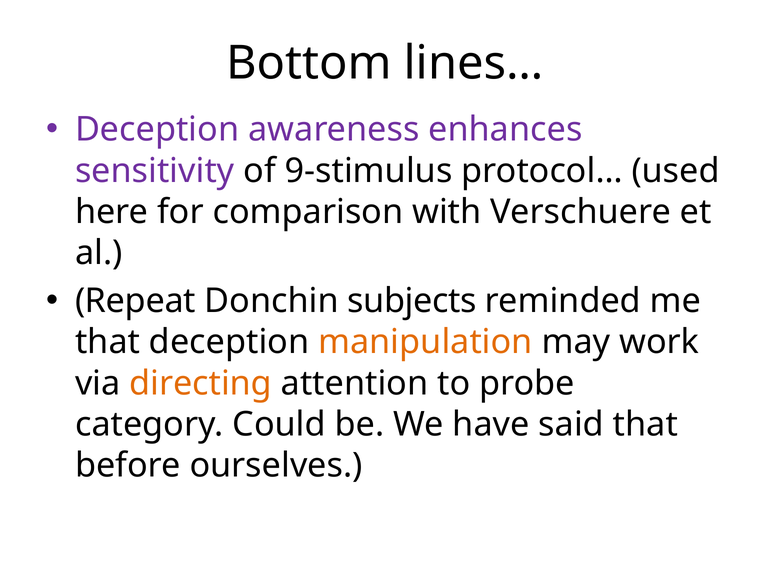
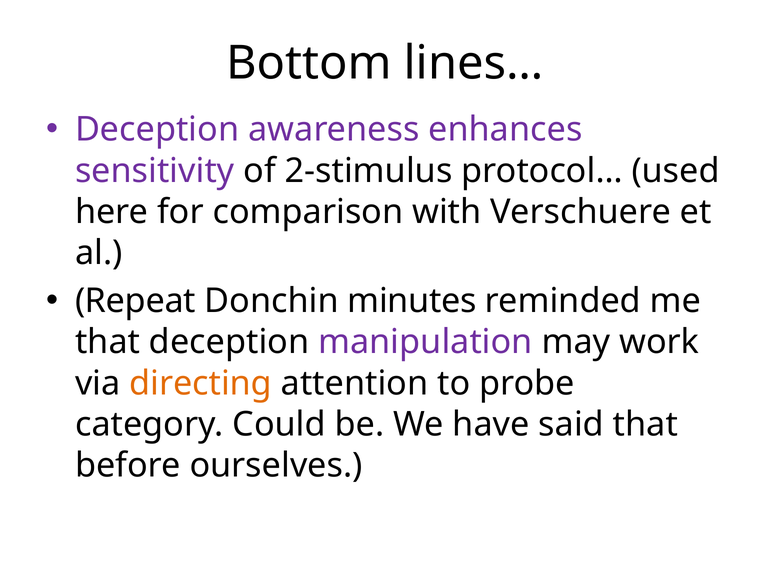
9-stimulus: 9-stimulus -> 2-stimulus (369, 171)
subjects: subjects -> minutes (412, 301)
manipulation colour: orange -> purple (425, 342)
